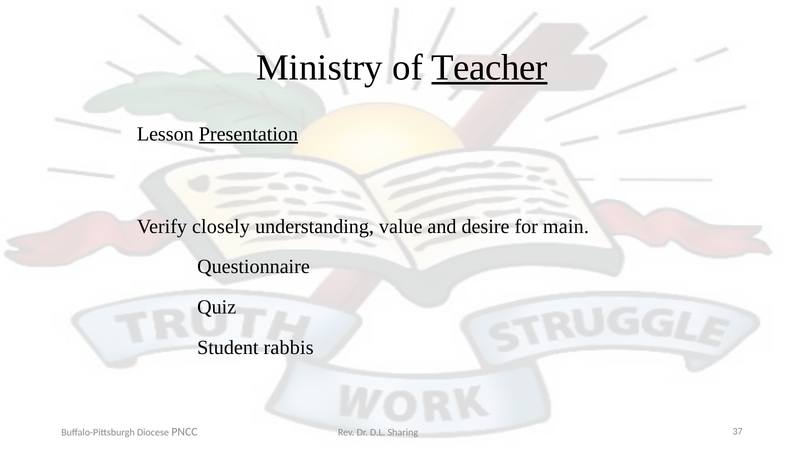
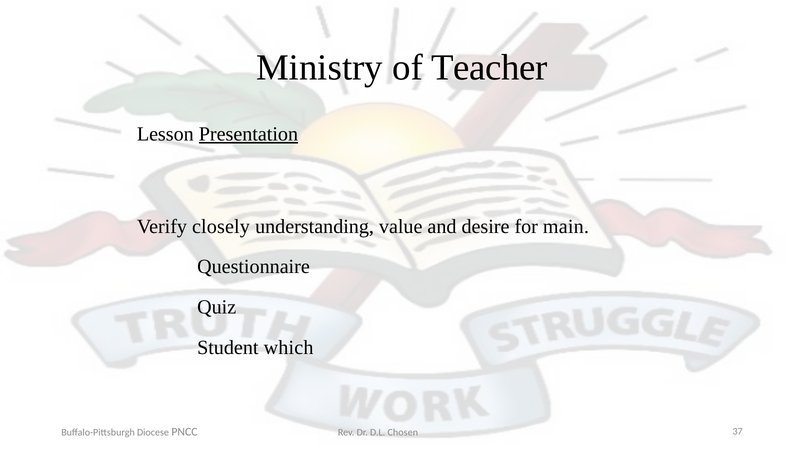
Teacher underline: present -> none (490, 68)
rabbis: rabbis -> which (289, 348)
Sharing: Sharing -> Chosen (403, 433)
